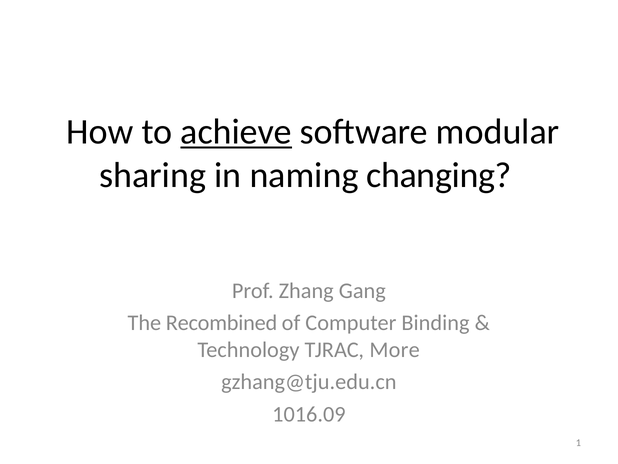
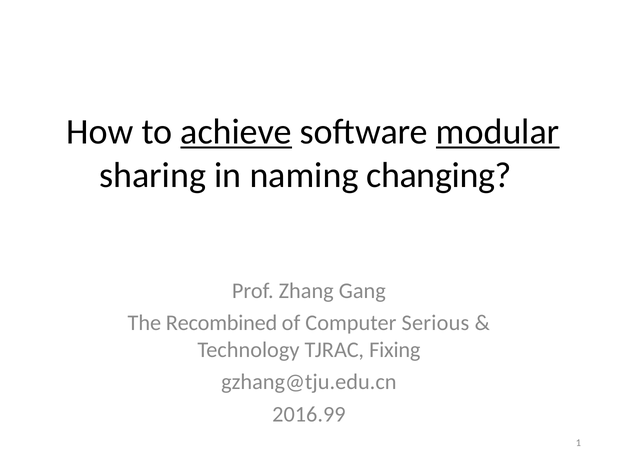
modular underline: none -> present (498, 132)
Binding: Binding -> Serious (435, 323)
More: More -> Fixing (395, 349)
1016.09: 1016.09 -> 2016.99 (309, 414)
